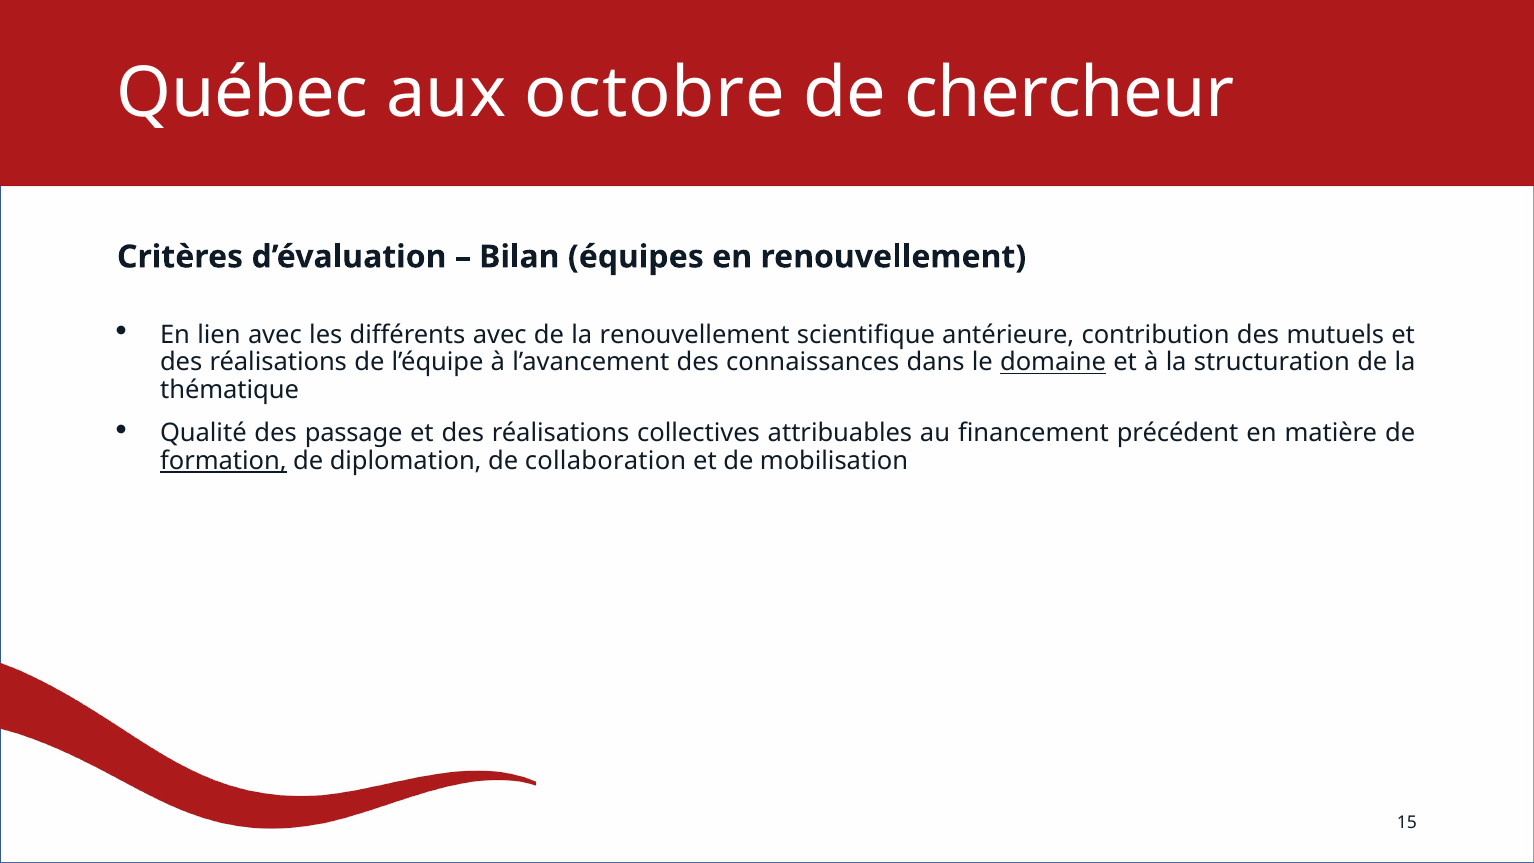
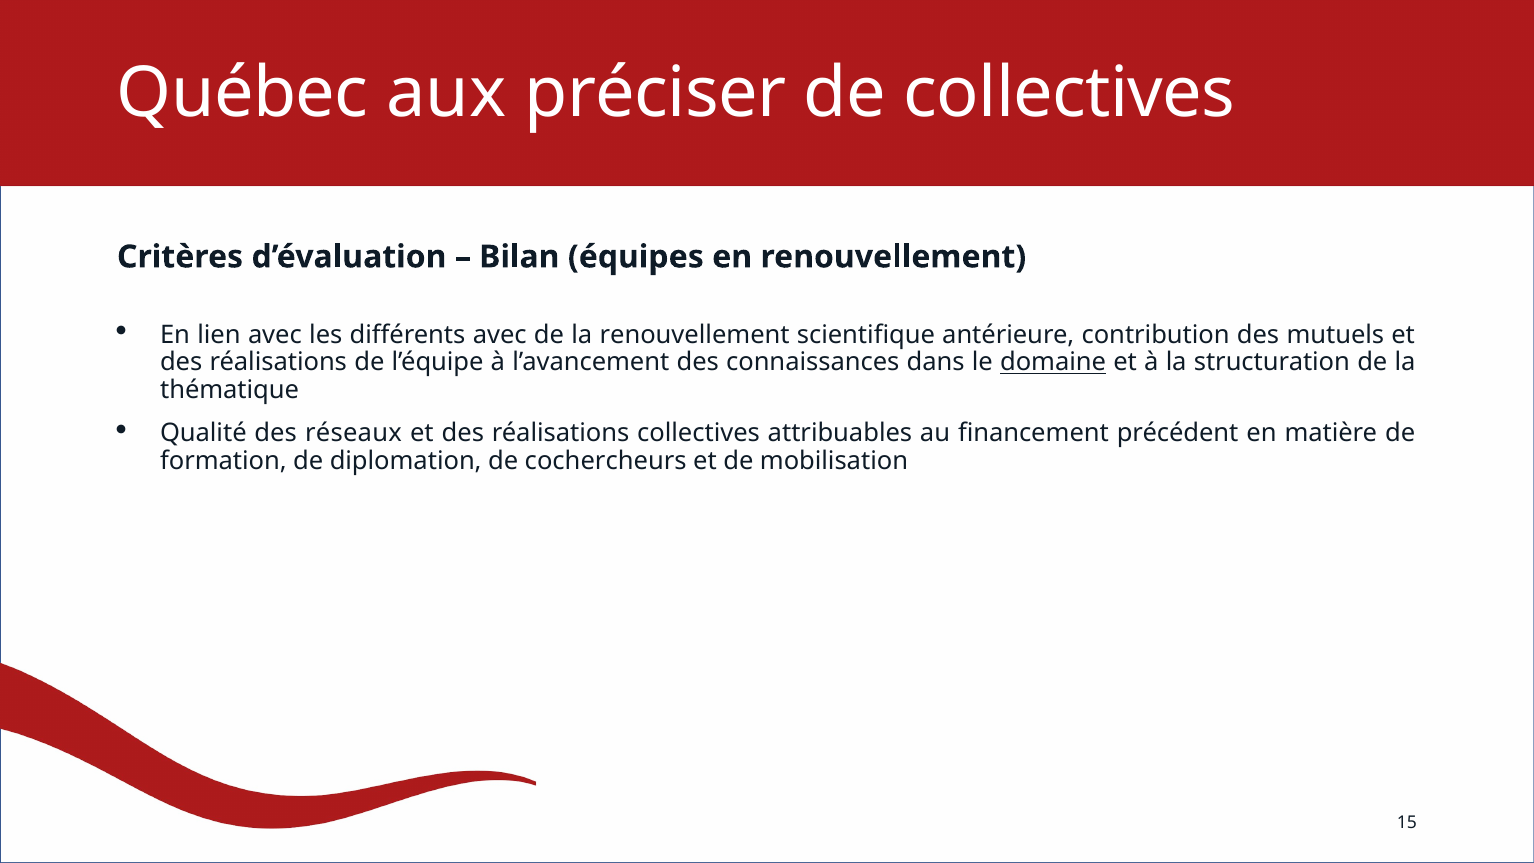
octobre: octobre -> préciser (655, 93)
de chercheur: chercheur -> collectives (1070, 93)
passage: passage -> réseaux (353, 433)
formation underline: present -> none (223, 461)
collaboration: collaboration -> cochercheurs (606, 461)
